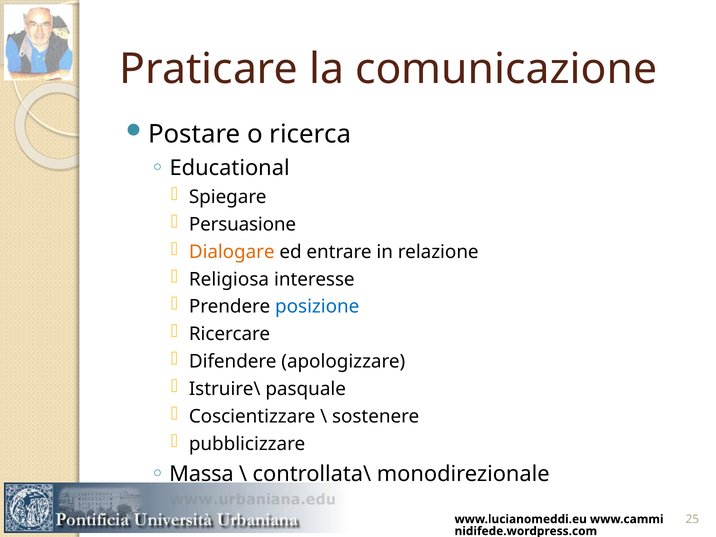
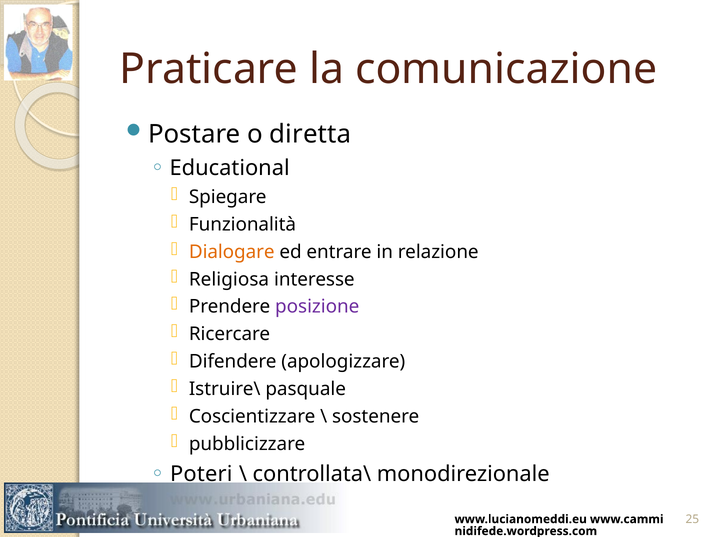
ricerca: ricerca -> diretta (310, 134)
Persuasione: Persuasione -> Funzionalità (242, 224)
posizione colour: blue -> purple (317, 307)
Massa: Massa -> Poteri (201, 474)
